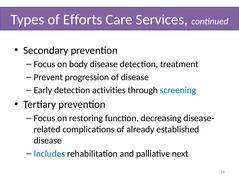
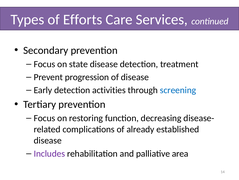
body: body -> state (78, 64)
Includes colour: blue -> purple (49, 153)
next: next -> area (180, 153)
